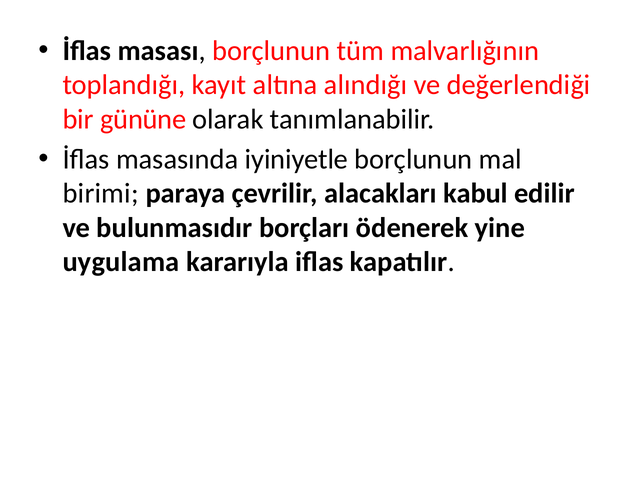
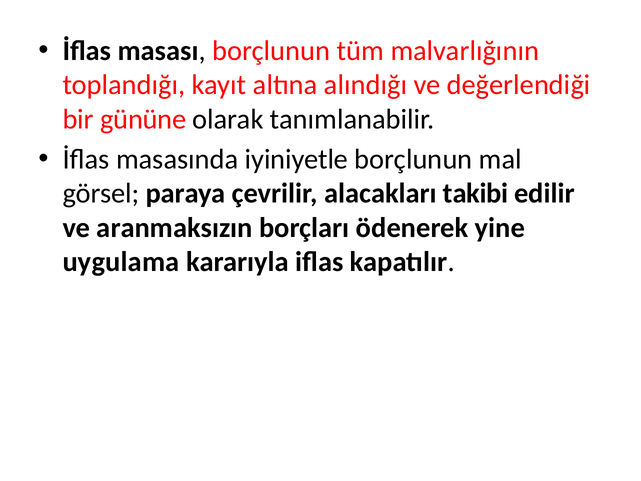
birimi: birimi -> görsel (101, 193)
kabul: kabul -> takibi (476, 193)
bulunmasıdır: bulunmasıdır -> aranmaksızın (175, 227)
